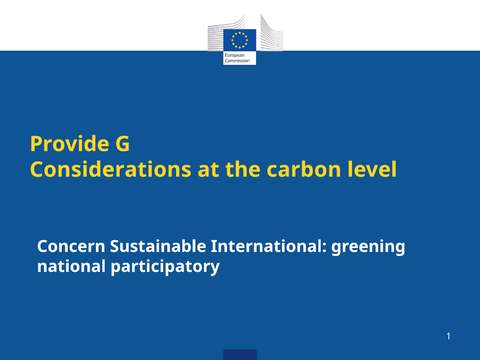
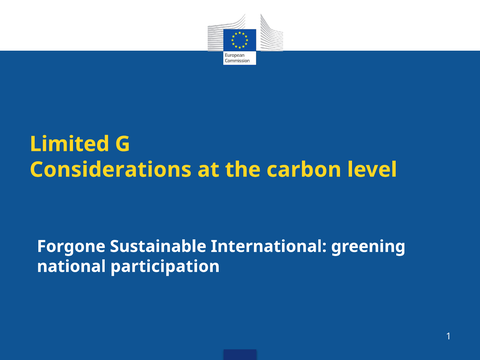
Provide: Provide -> Limited (70, 144)
Concern: Concern -> Forgone (71, 246)
participatory: participatory -> participation (165, 266)
